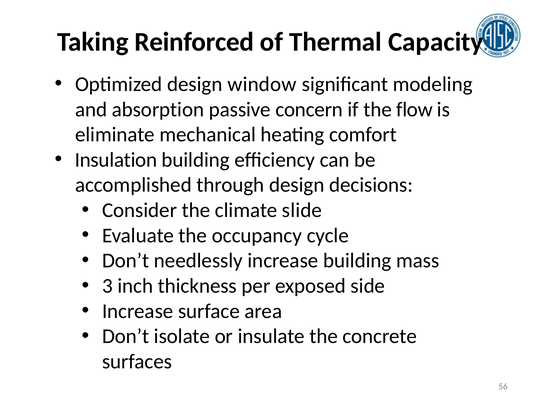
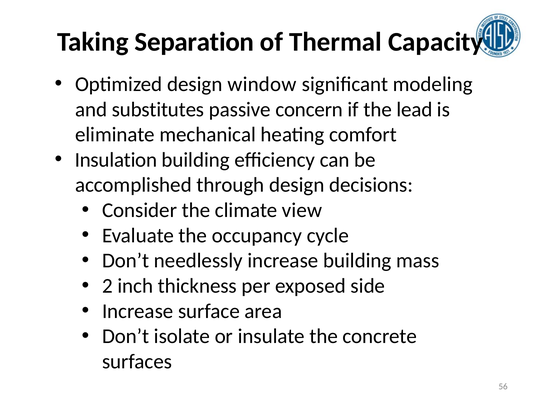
Reinforced: Reinforced -> Separation (194, 42)
absorption: absorption -> substitutes (158, 109)
flow: flow -> lead (414, 109)
slide: slide -> view (302, 210)
3: 3 -> 2 (107, 286)
